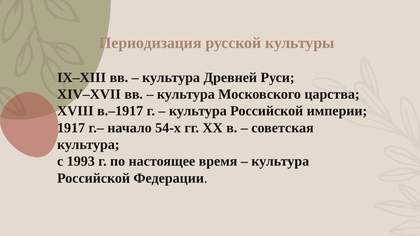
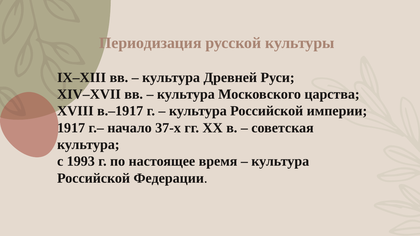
54-х: 54-х -> 37-х (168, 128)
